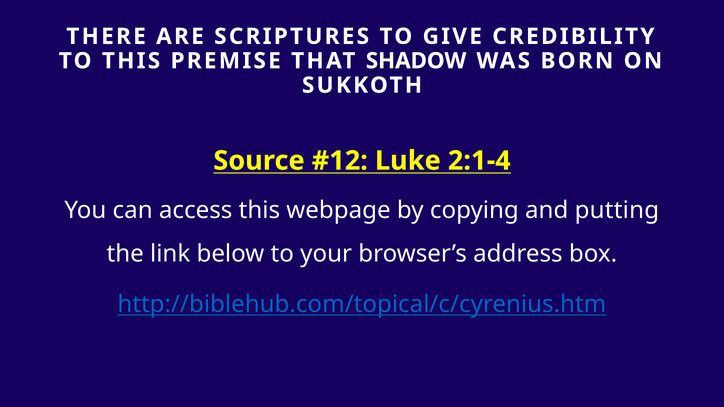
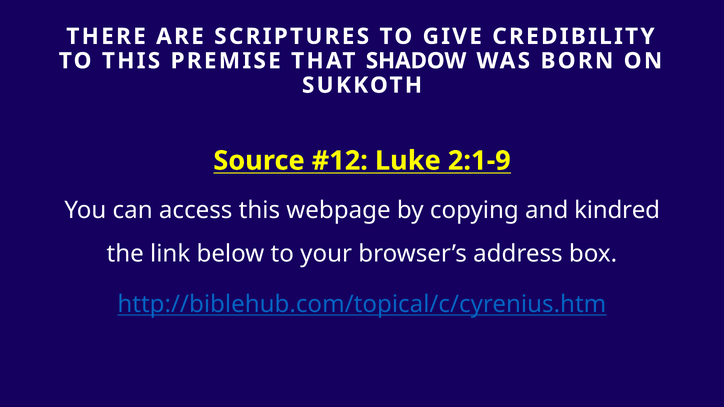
2:1-4: 2:1-4 -> 2:1-9 (479, 161)
putting: putting -> kindred (617, 211)
